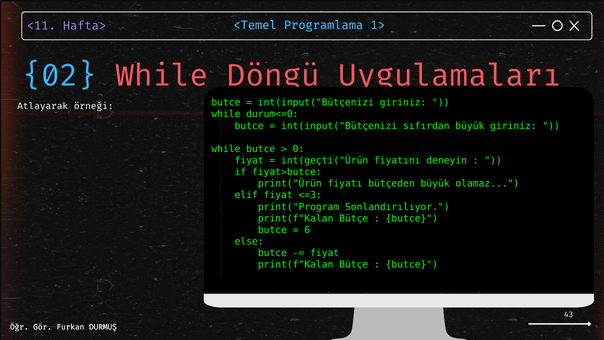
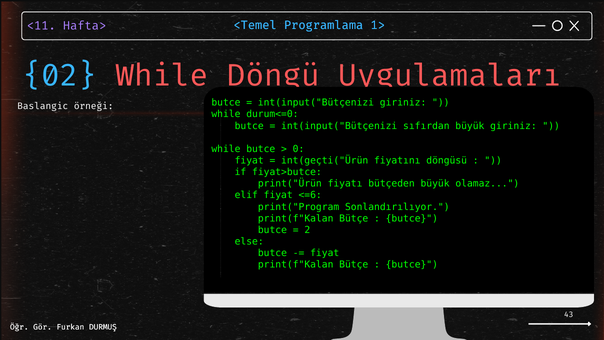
Atlayarak: Atlayarak -> Baslangic (43, 106)
deneyin: deneyin -> döngüsü (447, 160)
<=3: <=3 -> <=6 (310, 195)
6: 6 -> 2 (307, 230)
